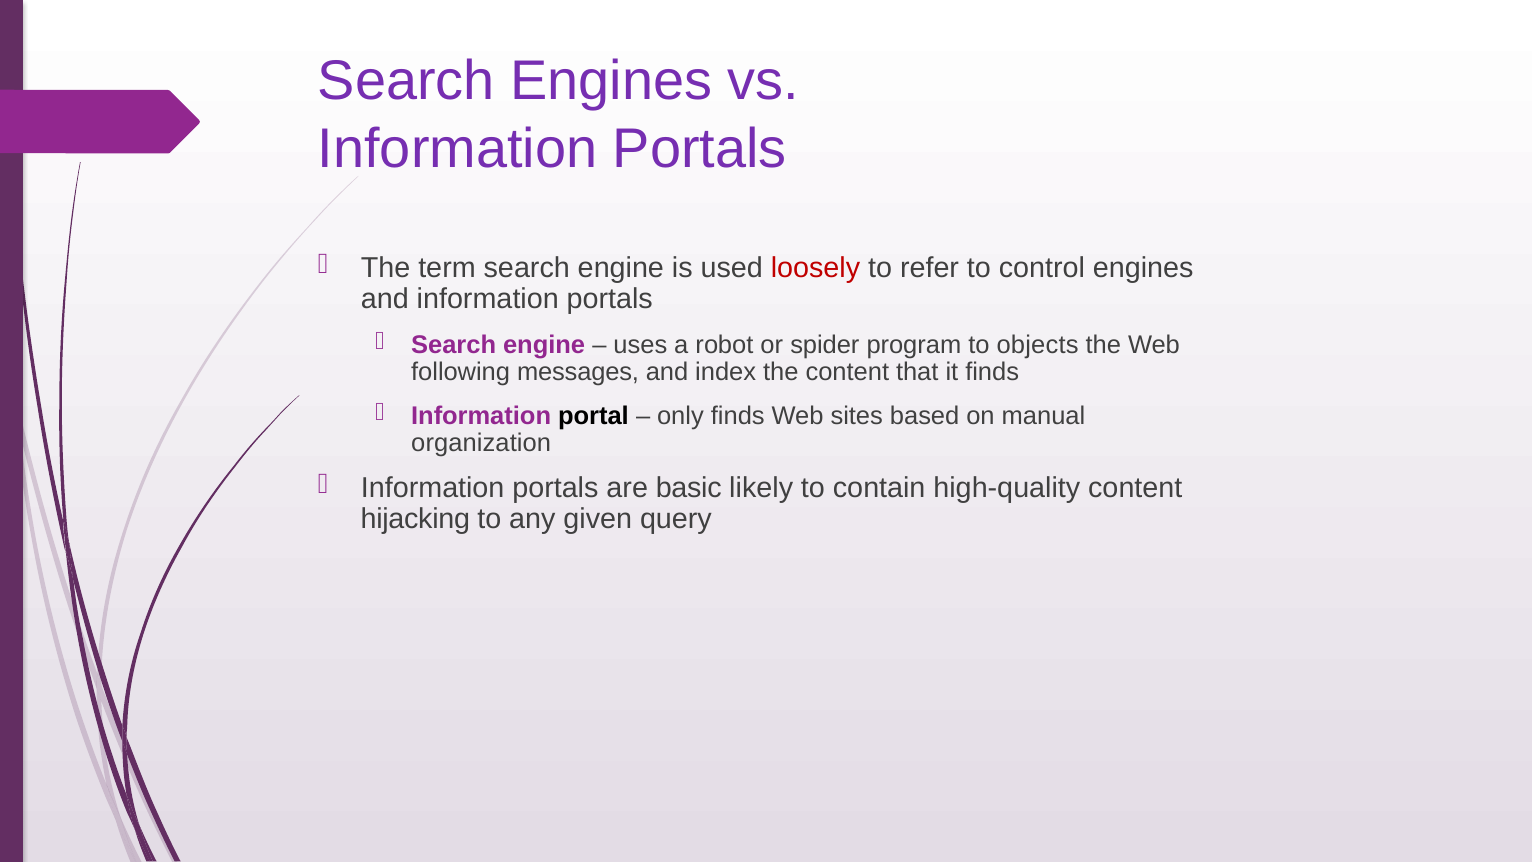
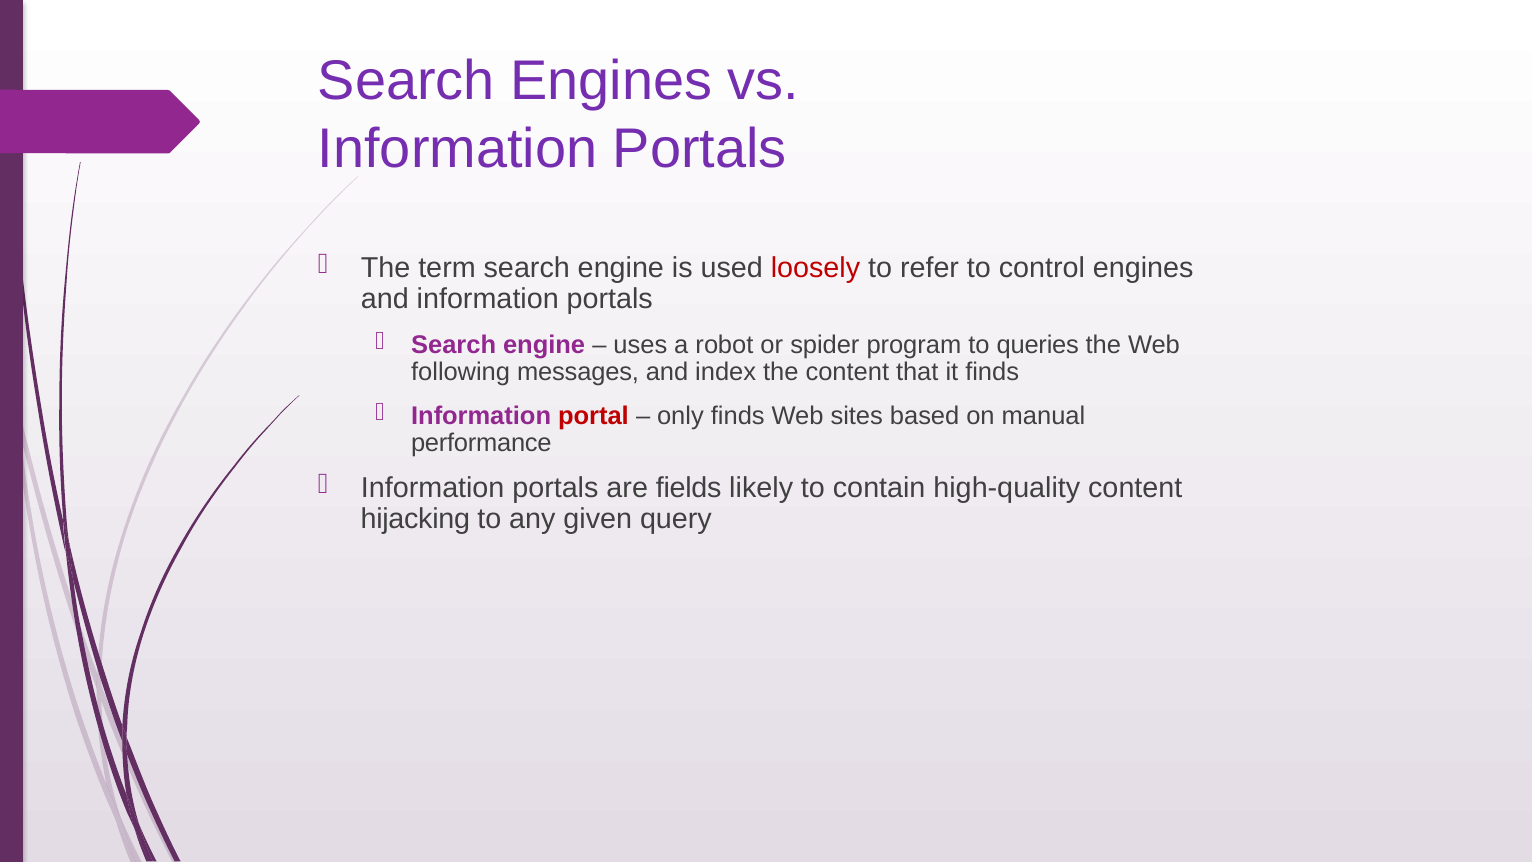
objects: objects -> queries (1038, 345)
portal colour: black -> red (593, 416)
organization: organization -> performance (481, 443)
basic: basic -> fields (689, 488)
